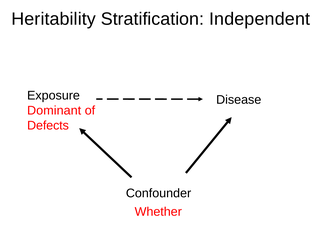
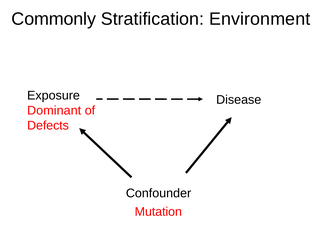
Heritability: Heritability -> Commonly (54, 19)
Independent: Independent -> Environment (260, 19)
Whether: Whether -> Mutation (158, 212)
